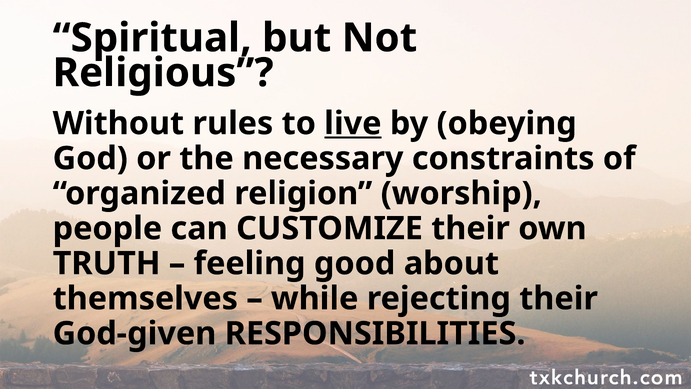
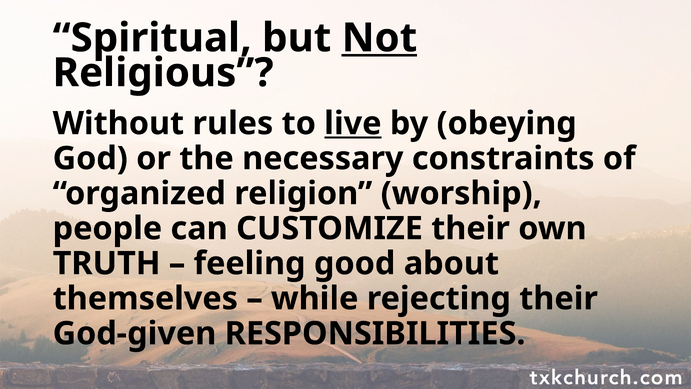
Not underline: none -> present (379, 38)
